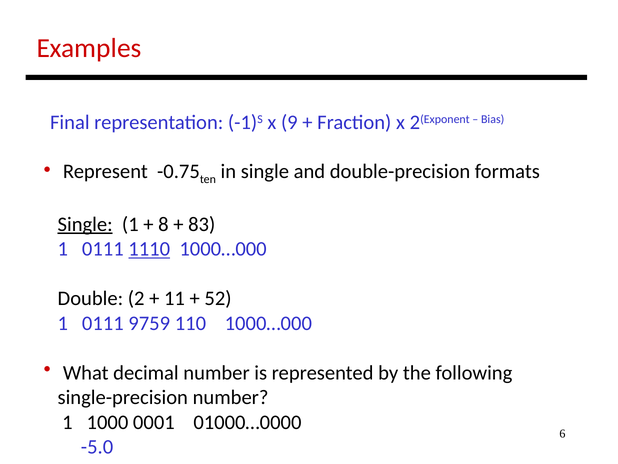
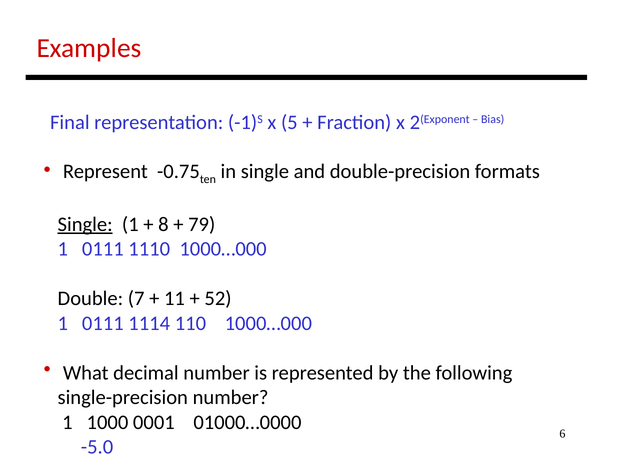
9: 9 -> 5 (289, 123)
83: 83 -> 79 (202, 224)
1110 underline: present -> none (149, 249)
2: 2 -> 7 (136, 298)
9759: 9759 -> 1114 (149, 323)
